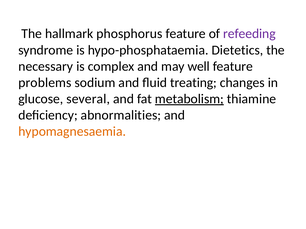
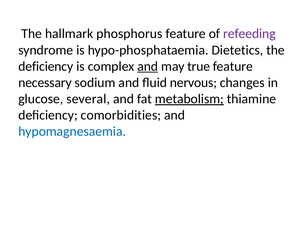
necessary: necessary -> deficiency (46, 66)
and underline: none -> present (148, 66)
well: well -> true (199, 66)
problems: problems -> necessary (45, 83)
treating: treating -> nervous (193, 83)
abnormalities: abnormalities -> comorbidities (121, 115)
hypomagnesaemia colour: orange -> blue (72, 132)
